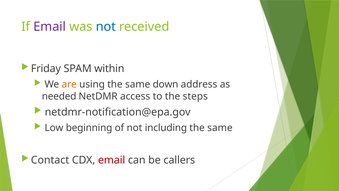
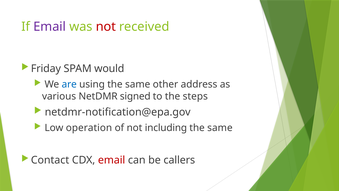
not colour: blue -> red (106, 27)
within: within -> would (109, 68)
are colour: orange -> blue (69, 84)
down: down -> other (165, 84)
needed: needed -> various (59, 96)
access: access -> signed (135, 96)
beginning: beginning -> operation (89, 128)
